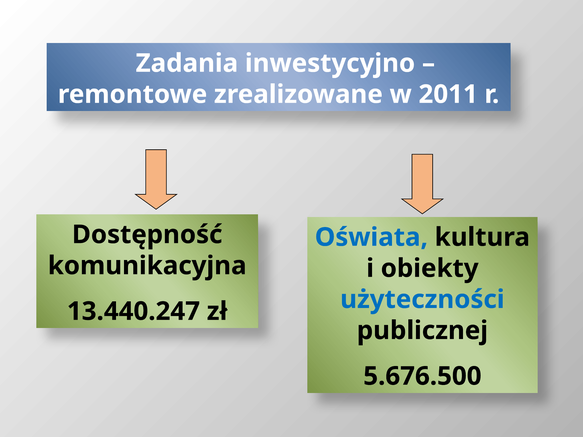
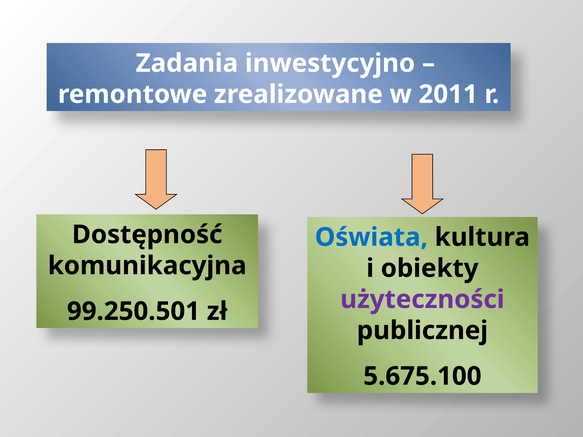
użyteczności colour: blue -> purple (422, 300)
13.440.247: 13.440.247 -> 99.250.501 (133, 312)
5.676.500: 5.676.500 -> 5.675.100 (422, 376)
